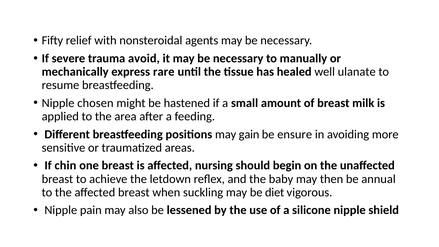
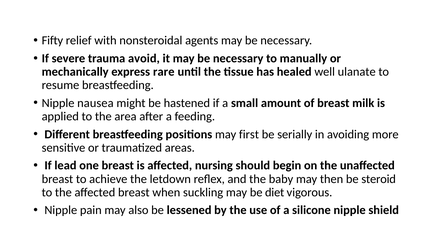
chosen: chosen -> nausea (95, 103)
gain: gain -> first (249, 134)
ensure: ensure -> serially (295, 134)
chin: chin -> lead (65, 166)
annual: annual -> steroid (379, 179)
